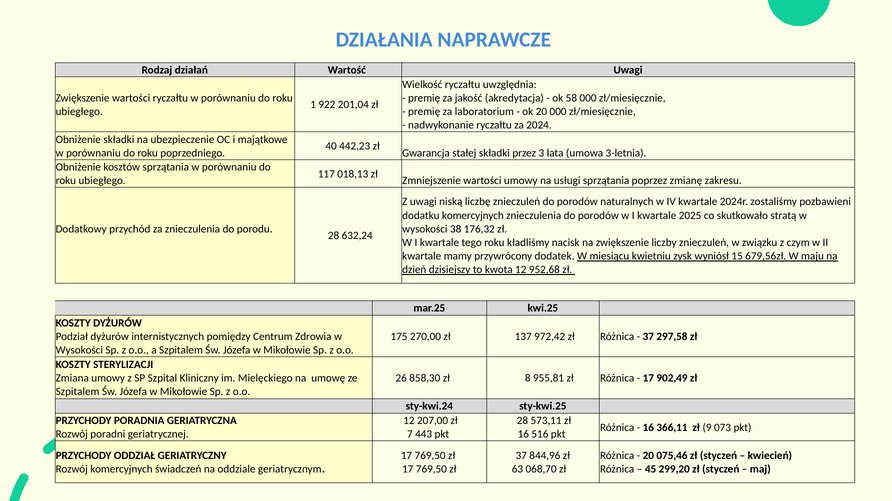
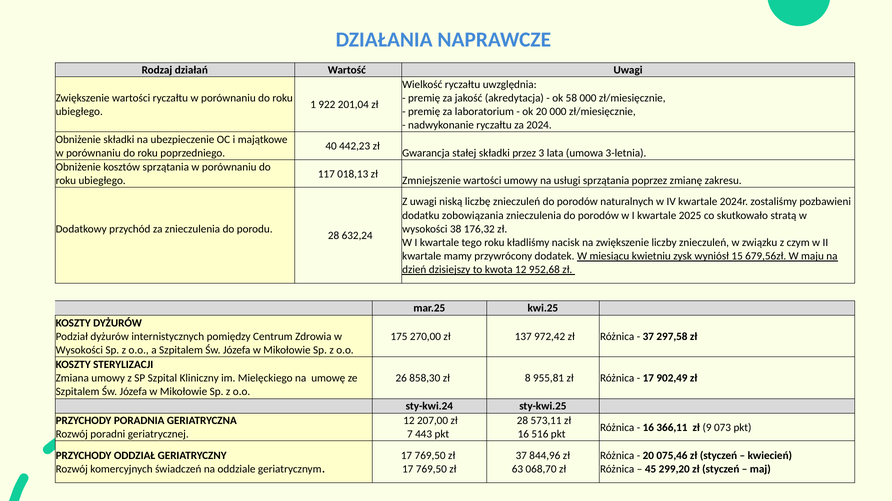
dodatku komercyjnych: komercyjnych -> zobowiązania (473, 216)
